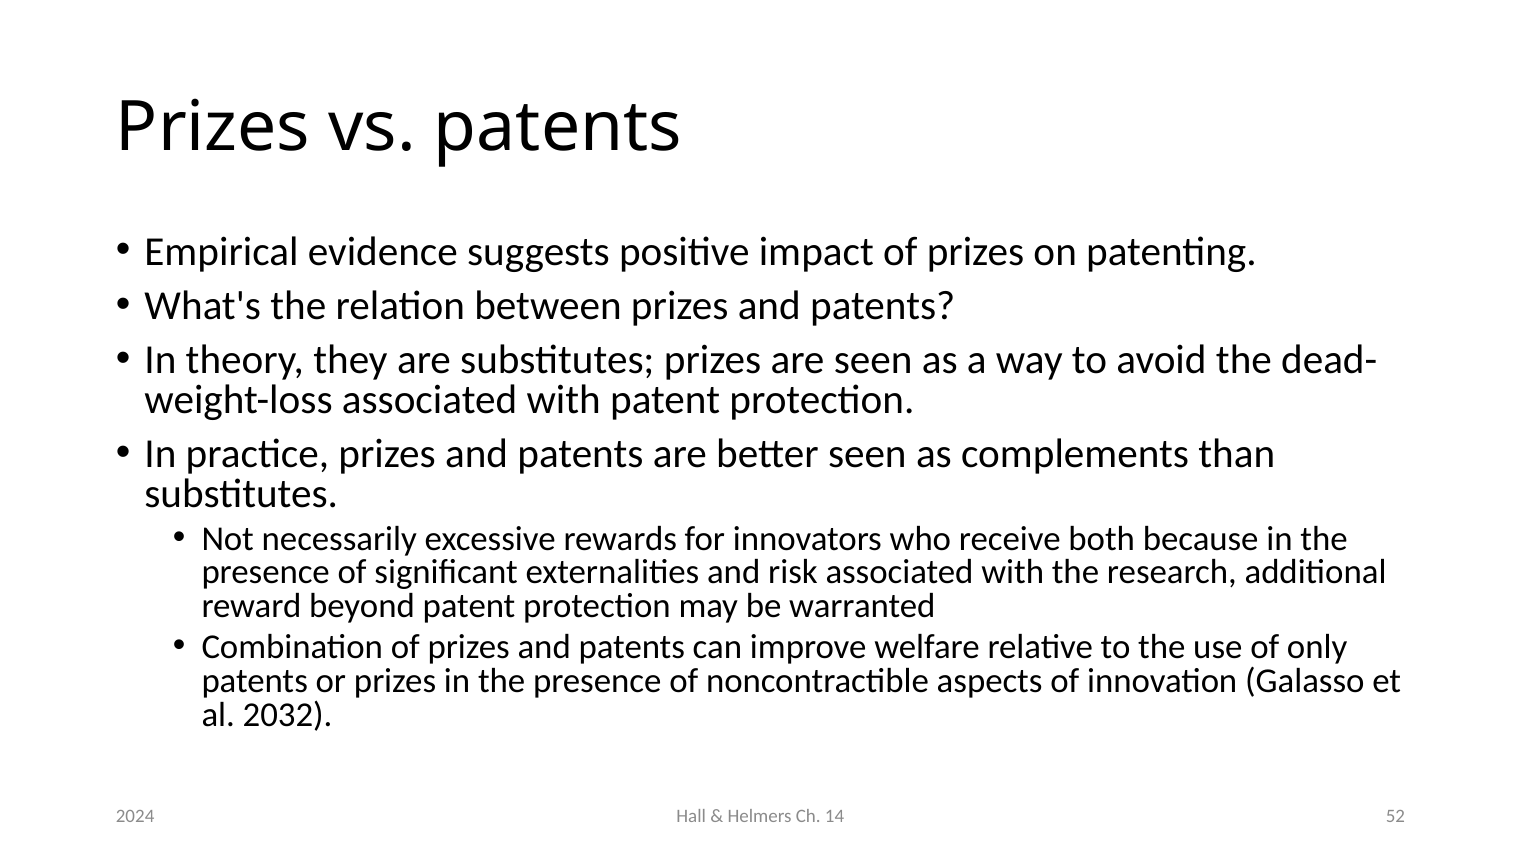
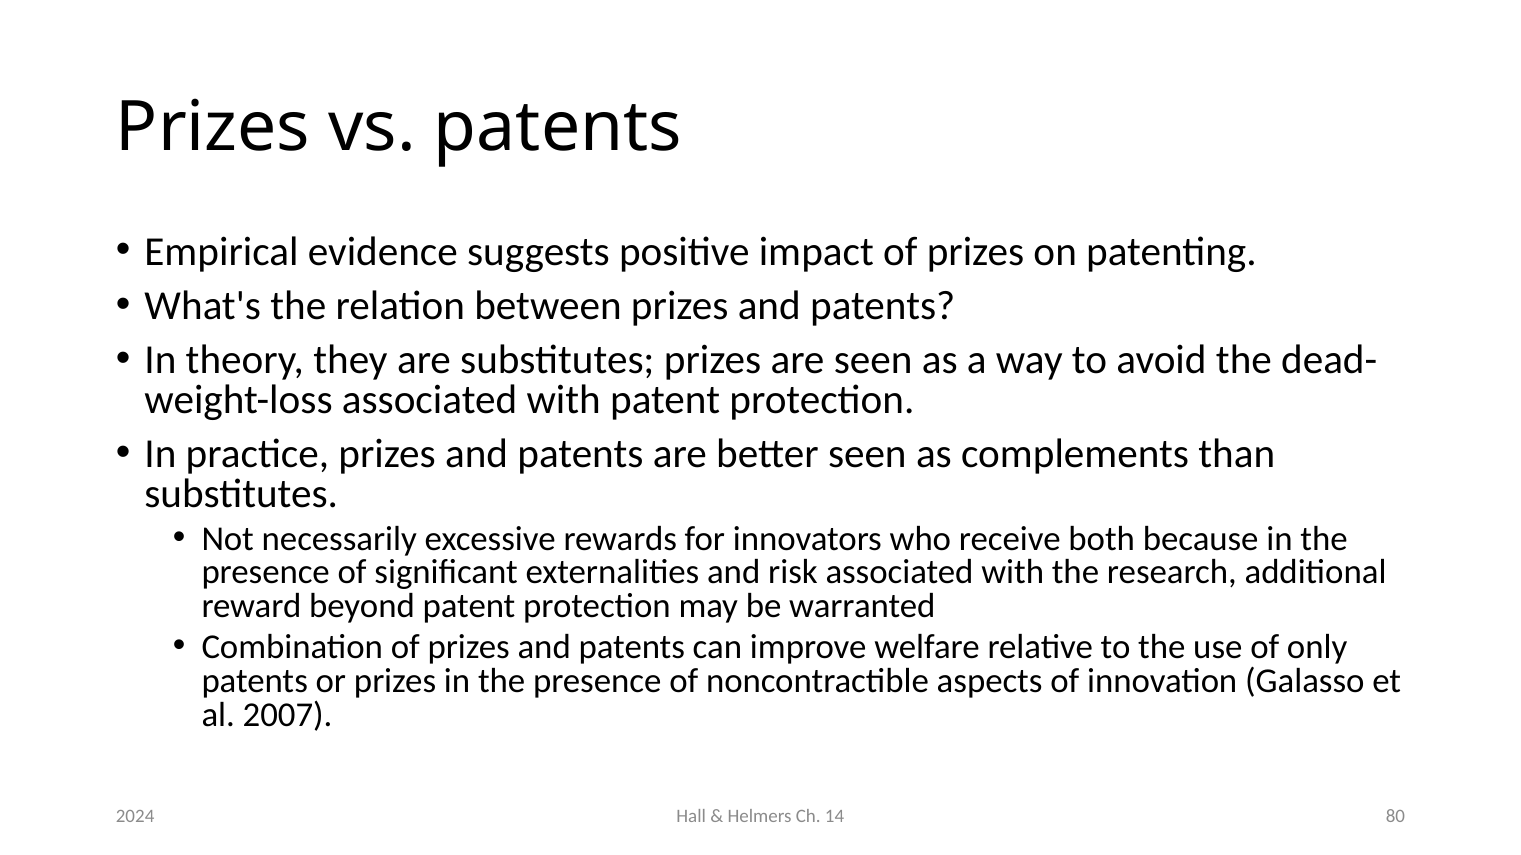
2032: 2032 -> 2007 (288, 715)
52: 52 -> 80 (1395, 817)
